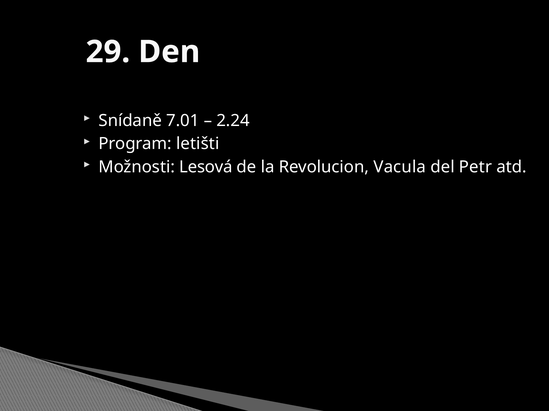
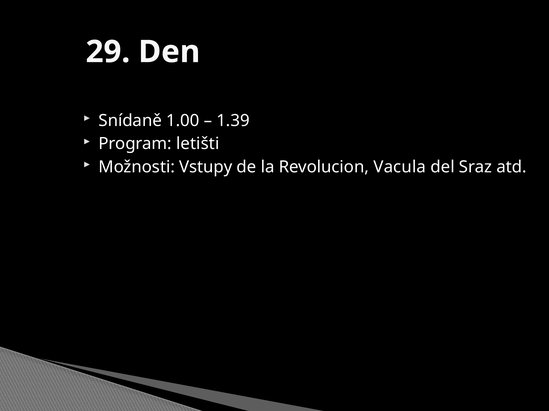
7.01: 7.01 -> 1.00 (183, 121)
2.24: 2.24 -> 1.39 (233, 121)
Lesová: Lesová -> Vstupy (206, 167)
Petr: Petr -> Sraz (476, 167)
